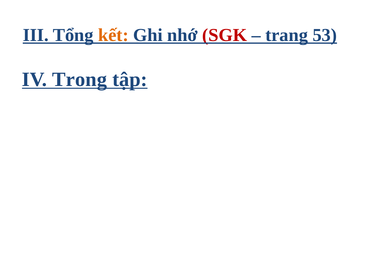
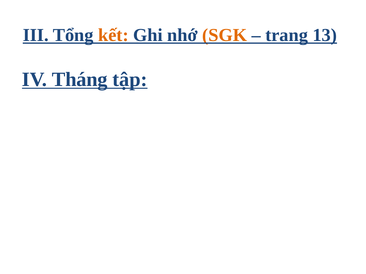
SGK colour: red -> orange (225, 35)
53: 53 -> 13 (325, 35)
Trong: Trong -> Tháng (80, 79)
